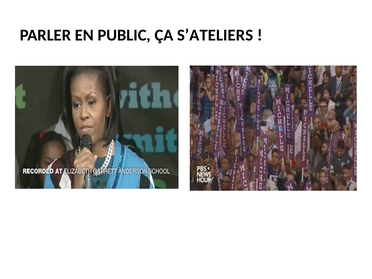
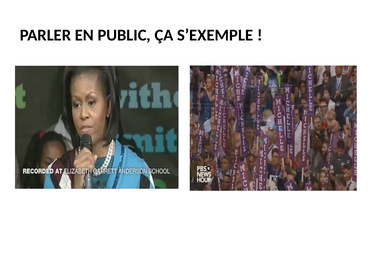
S’ATELIERS: S’ATELIERS -> S’EXEMPLE (215, 35)
